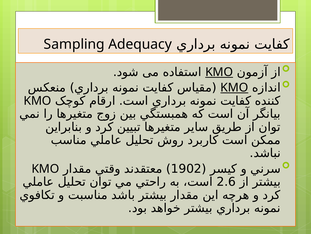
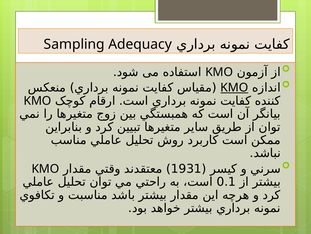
KMO underline: present -> none (219, 72)
1902: 1902 -> 1931 (186, 168)
2.6: 2.6 -> 0.1 (226, 181)
